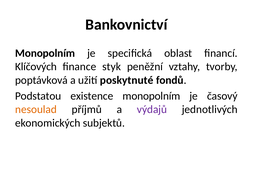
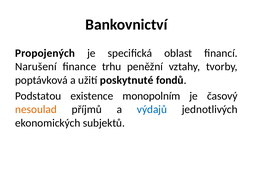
Monopolním: Monopolním -> Propojených (45, 53)
Klíčových: Klíčových -> Narušení (36, 67)
styk: styk -> trhu (112, 67)
výdajů colour: purple -> blue (152, 109)
